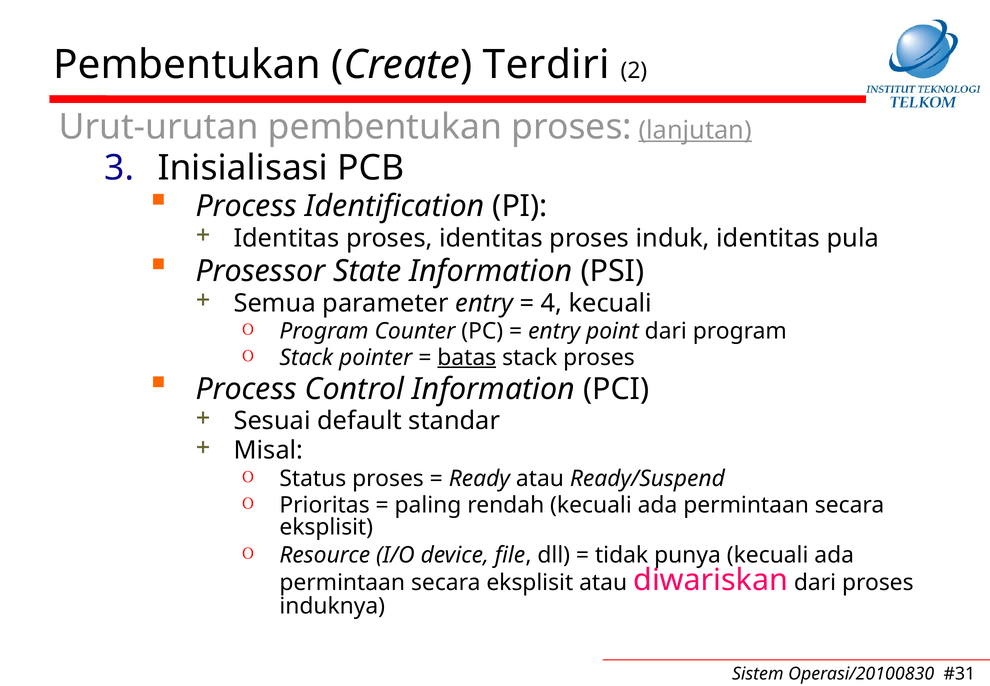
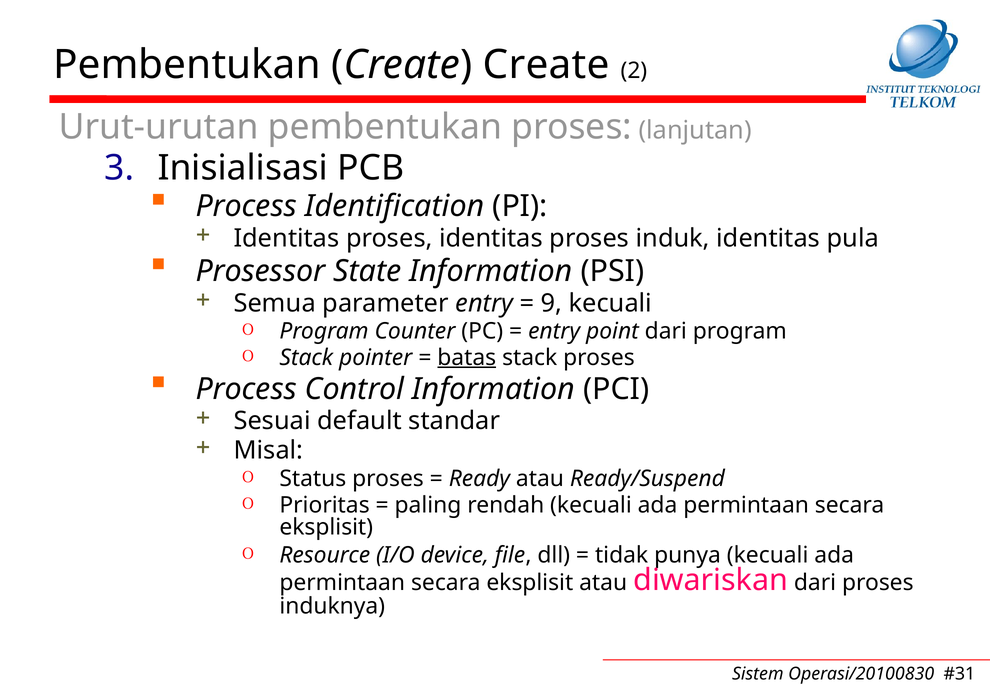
Create Terdiri: Terdiri -> Create (546, 65)
lanjutan underline: present -> none (695, 130)
4: 4 -> 9 (551, 303)
